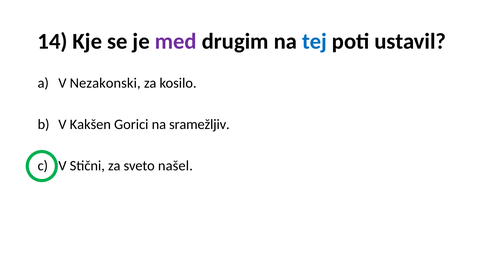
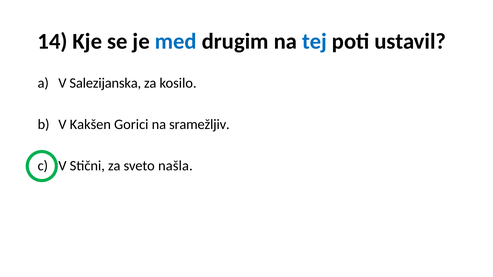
med colour: purple -> blue (176, 41)
Nezakonski: Nezakonski -> Salezijanska (105, 83)
našel: našel -> našla (175, 166)
